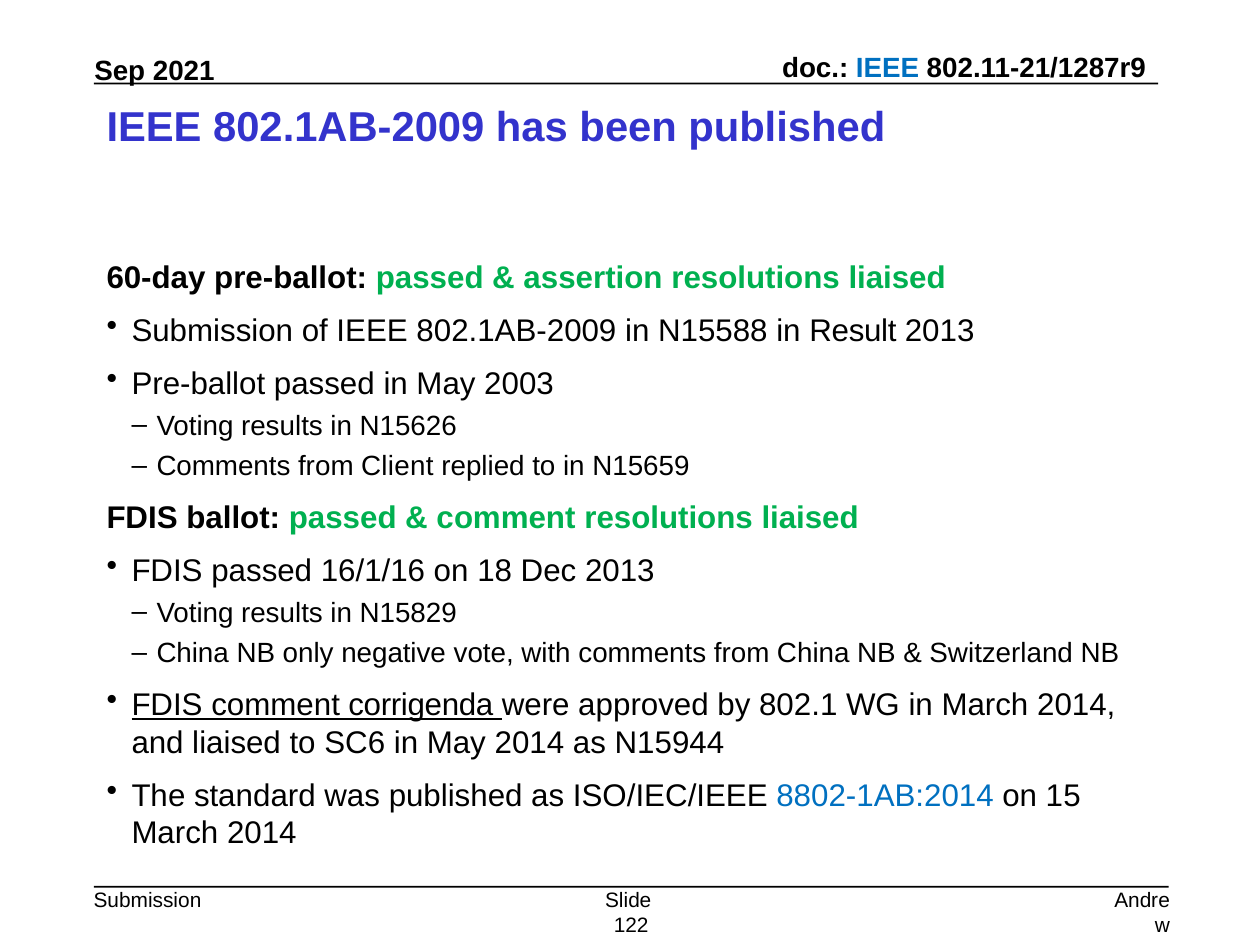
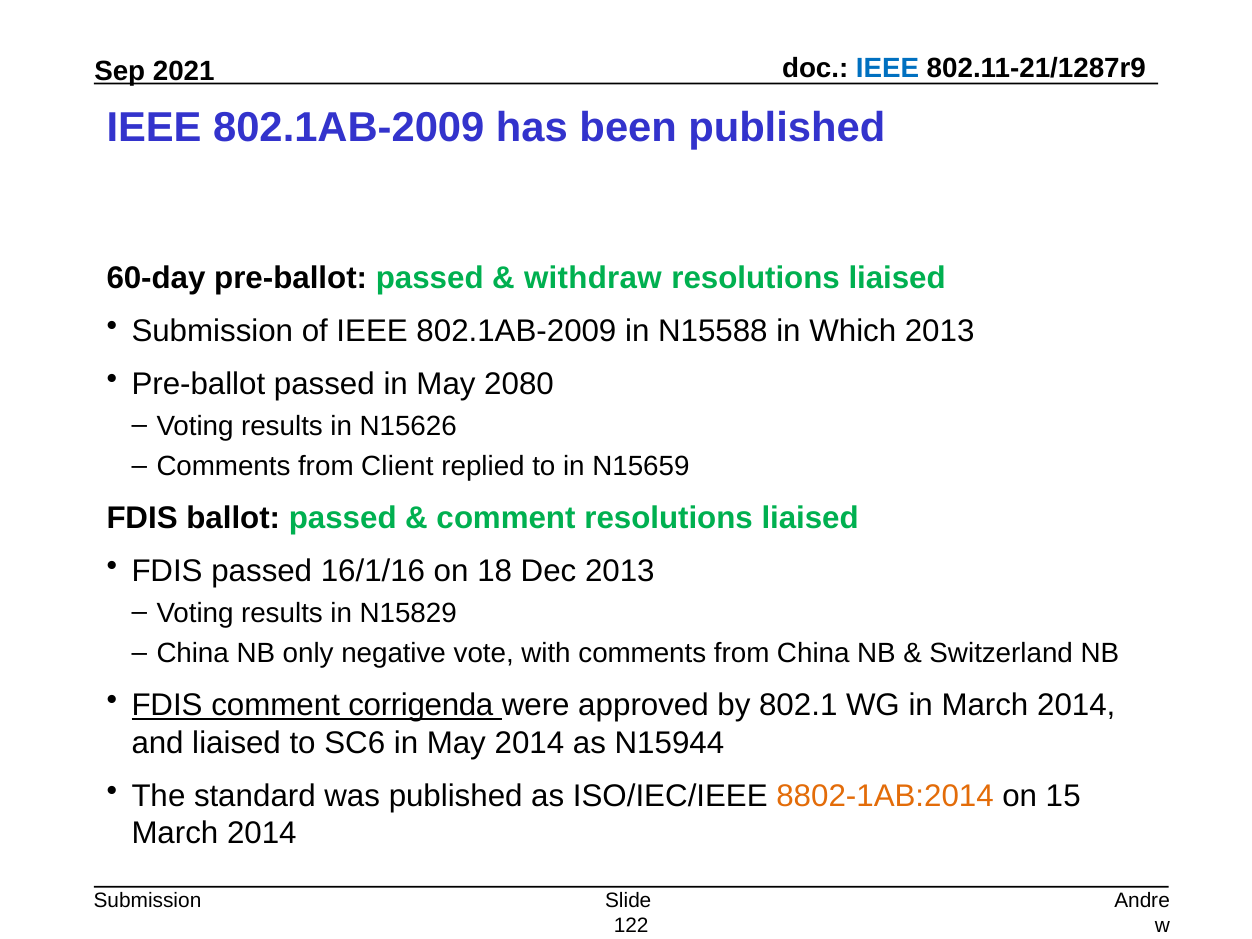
assertion: assertion -> withdraw (593, 278)
Result: Result -> Which (853, 331)
2003: 2003 -> 2080 (519, 384)
8802-1AB:2014 colour: blue -> orange (885, 796)
